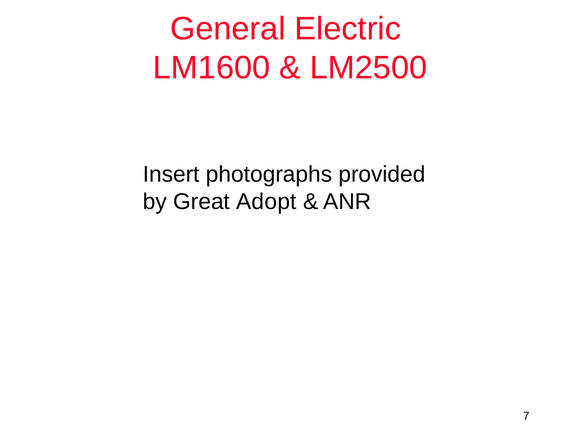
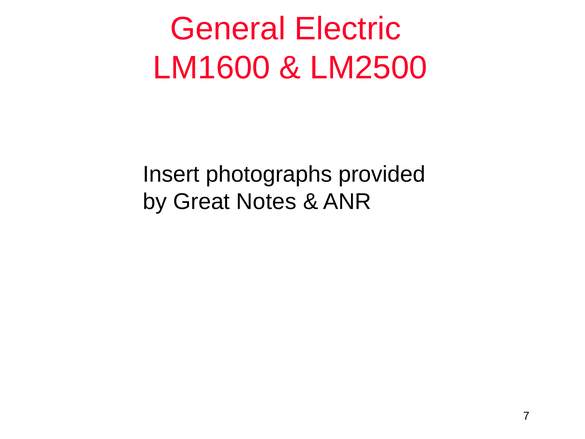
Adopt: Adopt -> Notes (266, 202)
